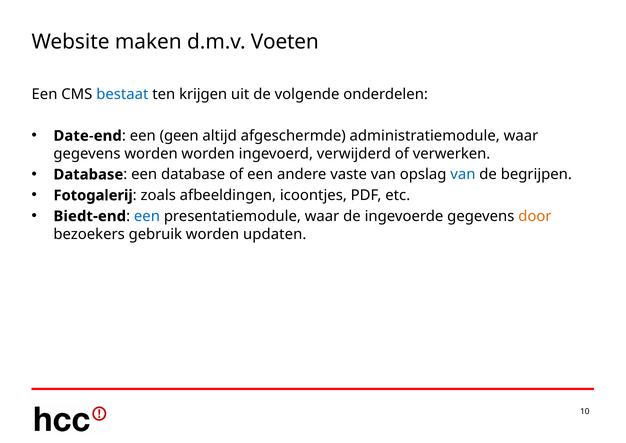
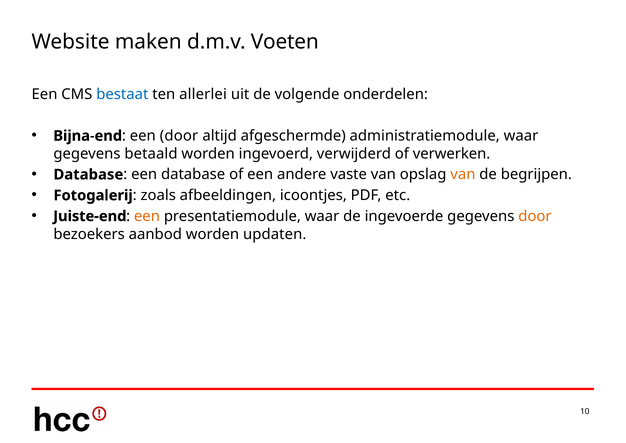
krijgen: krijgen -> allerlei (203, 94)
Date-end: Date-end -> Bijna-end (88, 136)
een geen: geen -> door (179, 136)
gegevens worden: worden -> betaald (151, 154)
van colour: blue -> orange (463, 174)
Biedt-end: Biedt-end -> Juiste-end (90, 216)
een colour: blue -> orange (147, 216)
gebruik: gebruik -> aanbod (155, 234)
